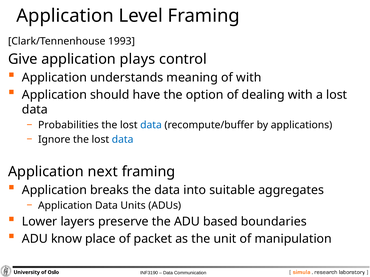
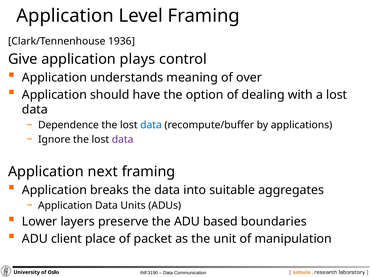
1993: 1993 -> 1936 (121, 41)
of with: with -> over (249, 78)
Probabilities: Probabilities -> Dependence (68, 125)
data colour: blue -> purple (123, 140)
know: know -> client (66, 239)
